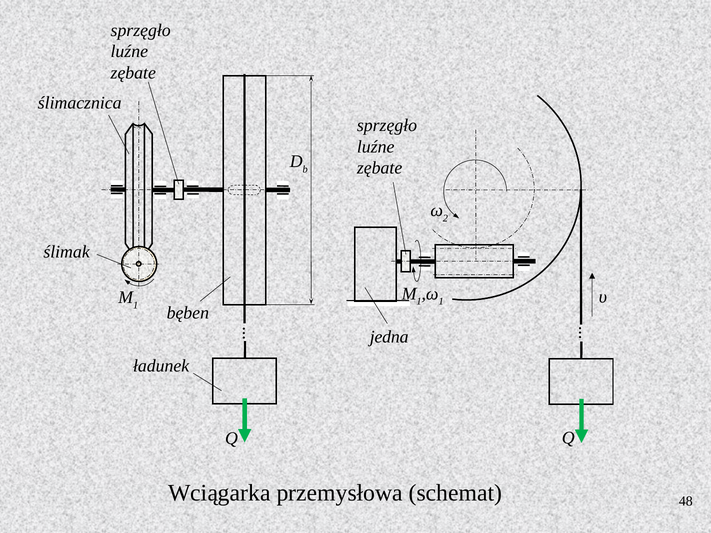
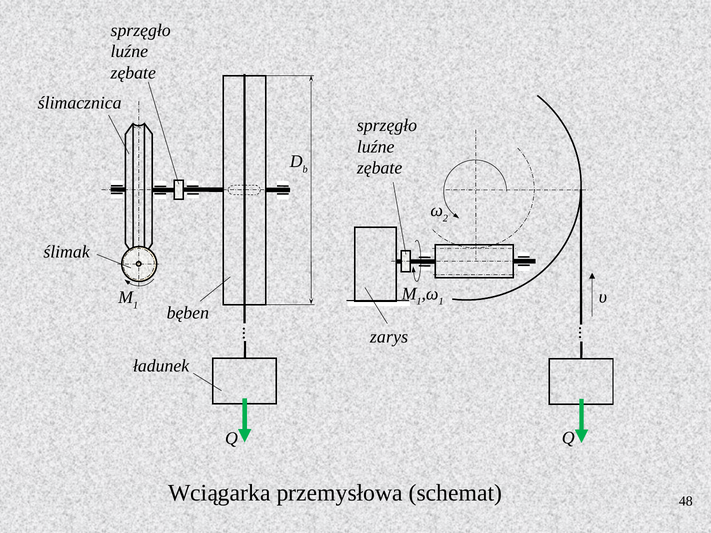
jedna: jedna -> zarys (389, 337)
